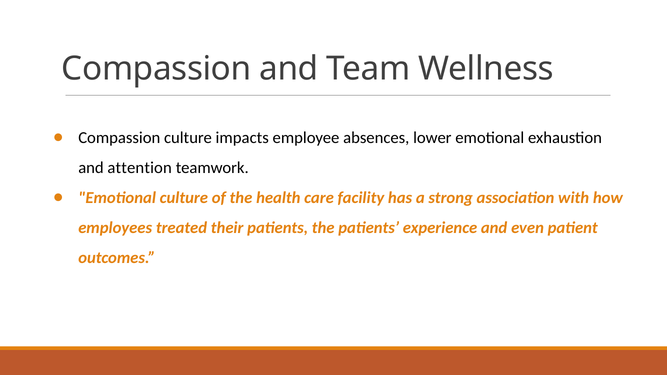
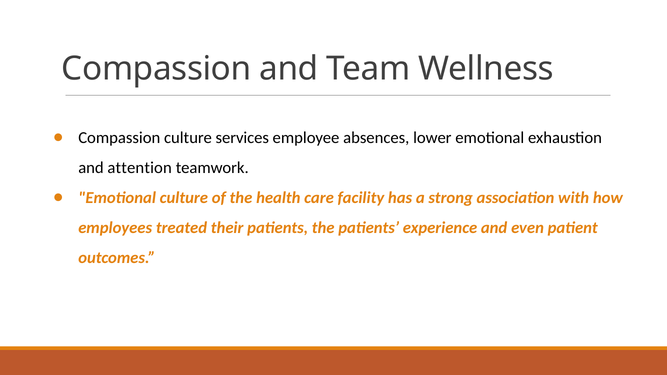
impacts: impacts -> services (242, 138)
